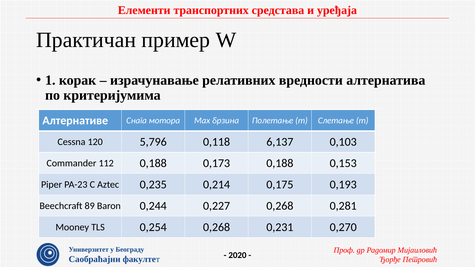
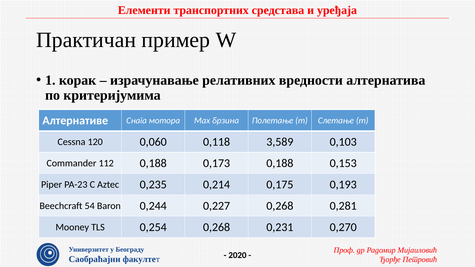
5,796: 5,796 -> 0,060 (153, 142)
6,137: 6,137 -> 3,589 (280, 142)
89: 89 -> 54 (90, 206)
